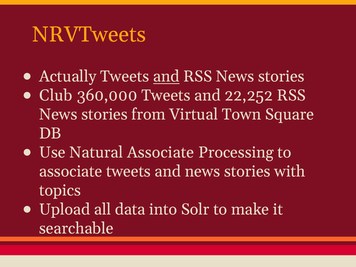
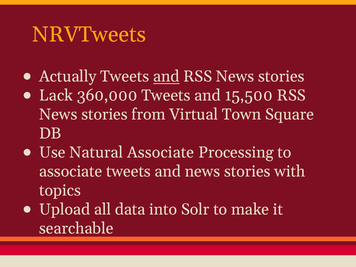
Club: Club -> Lack (56, 95)
22,252: 22,252 -> 15,500 (249, 95)
